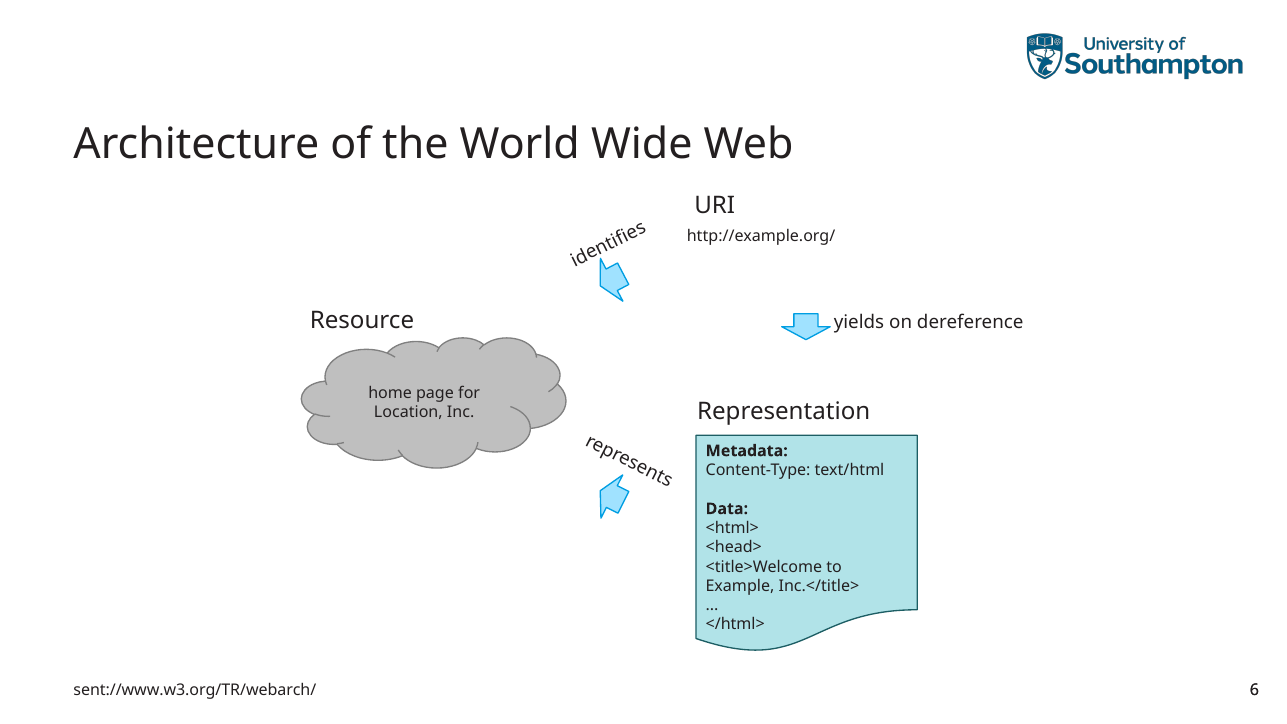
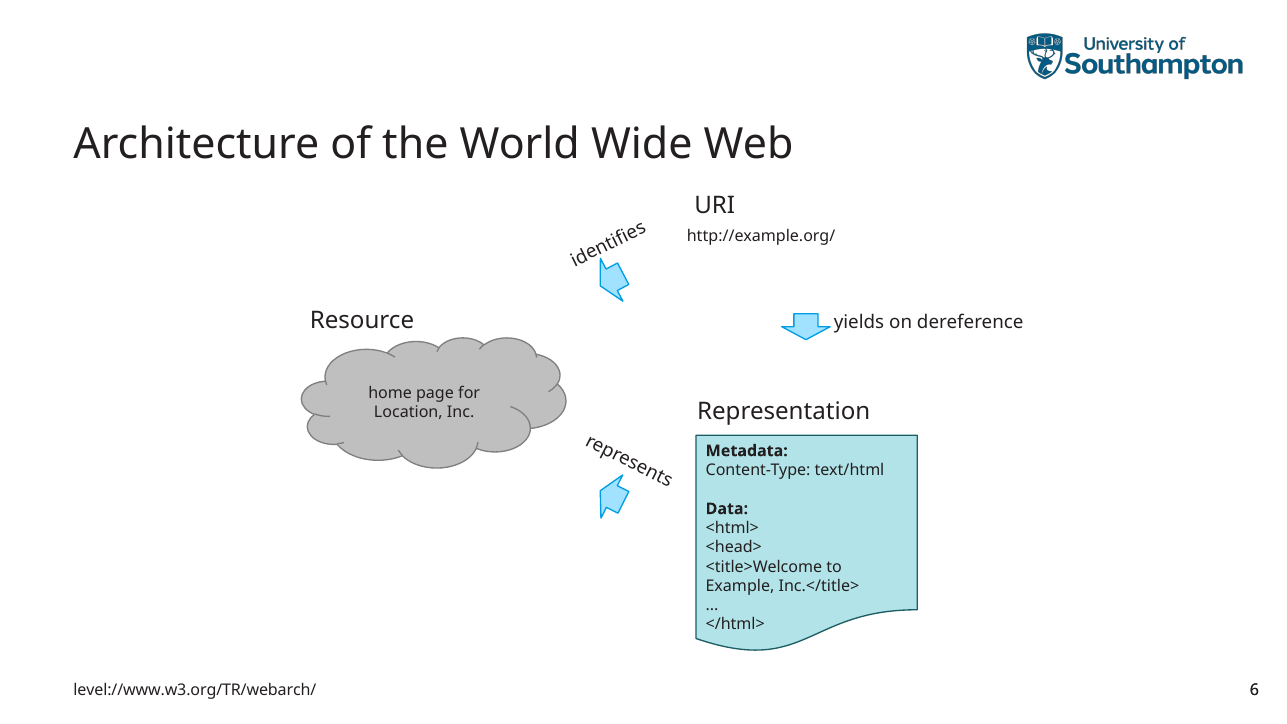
sent://www.w3.org/TR/webarch/: sent://www.w3.org/TR/webarch/ -> level://www.w3.org/TR/webarch/ (195, 690)
